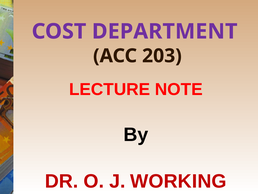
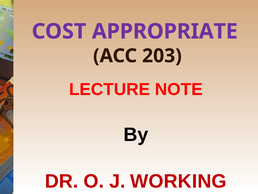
DEPARTMENT: DEPARTMENT -> APPROPRIATE (165, 31)
